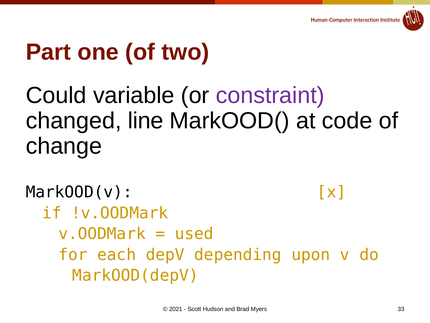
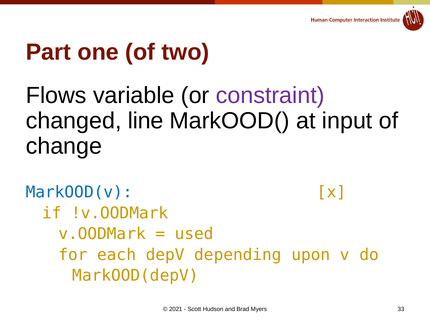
Could: Could -> Flows (56, 95)
code: code -> input (347, 121)
MarkOOD(v colour: black -> blue (79, 192)
